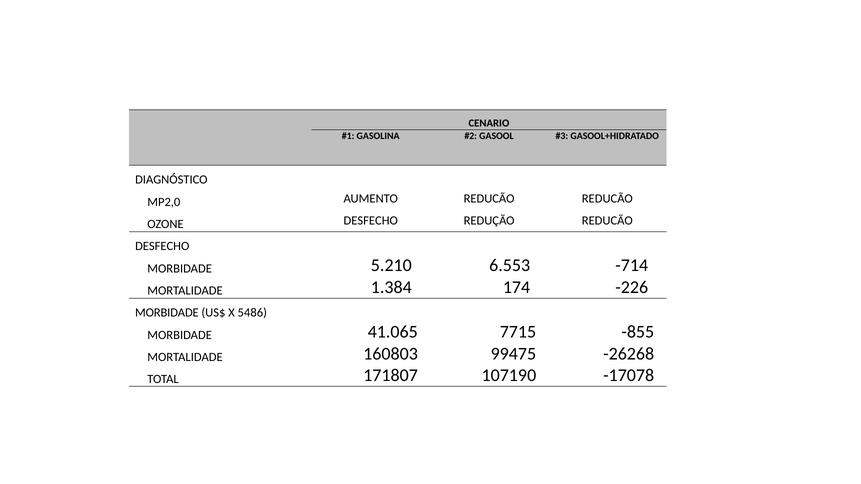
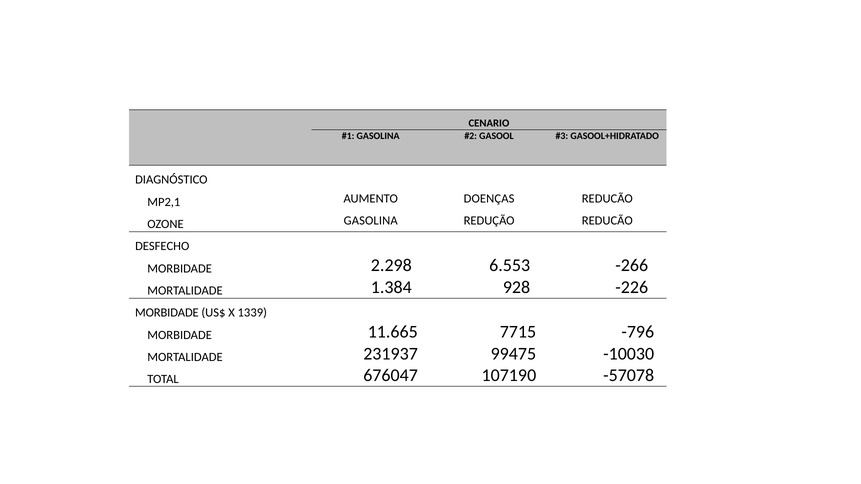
MP2,0: MP2,0 -> MP2,1 (164, 202)
AUMENTO REDUCÃO: REDUCÃO -> DOENÇAS (489, 199)
OZONE DESFECHO: DESFECHO -> GASOLINA (371, 221)
5.210: 5.210 -> 2.298 (391, 265)
-714: -714 -> -266 (632, 265)
174: 174 -> 928 (517, 287)
5486: 5486 -> 1339 (252, 313)
41.065: 41.065 -> 11.665 (393, 332)
-855: -855 -> -796 (638, 332)
160803: 160803 -> 231937 (391, 354)
-26268: -26268 -> -10030 (629, 354)
171807: 171807 -> 676047 (391, 376)
-17078: -17078 -> -57078 (629, 376)
